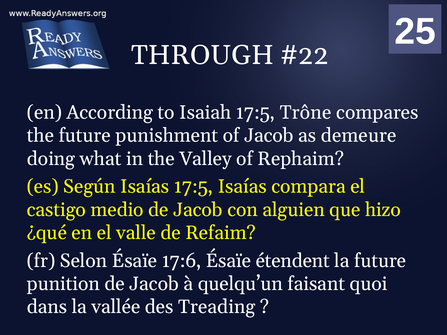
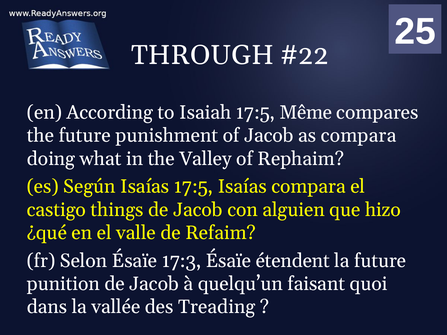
Trône: Trône -> Même (306, 113)
as demeure: demeure -> compara (359, 136)
medio: medio -> things (117, 210)
17:6: 17:6 -> 17:3 (182, 261)
